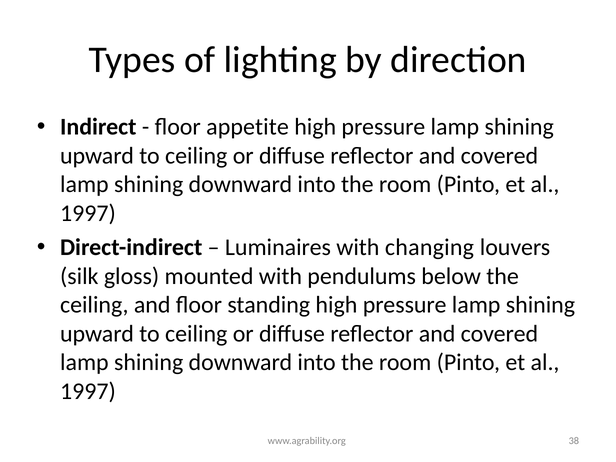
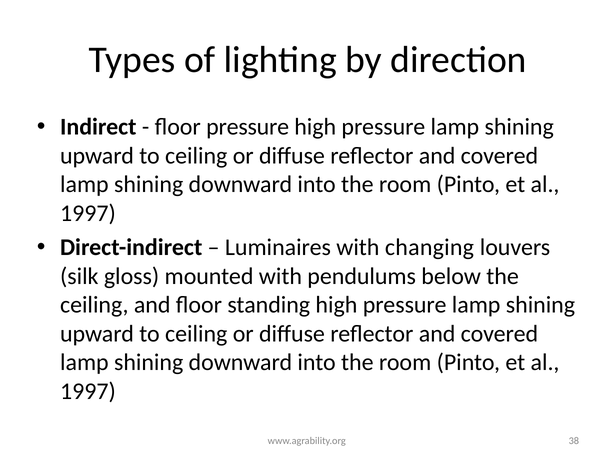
floor appetite: appetite -> pressure (248, 127)
